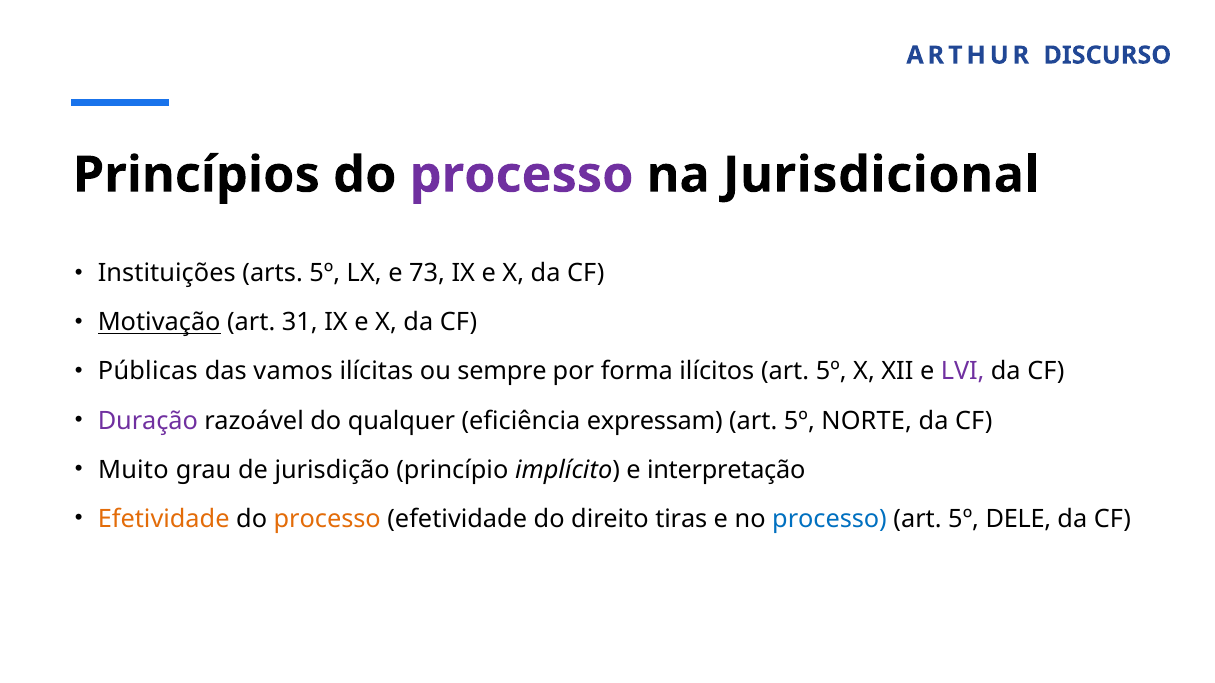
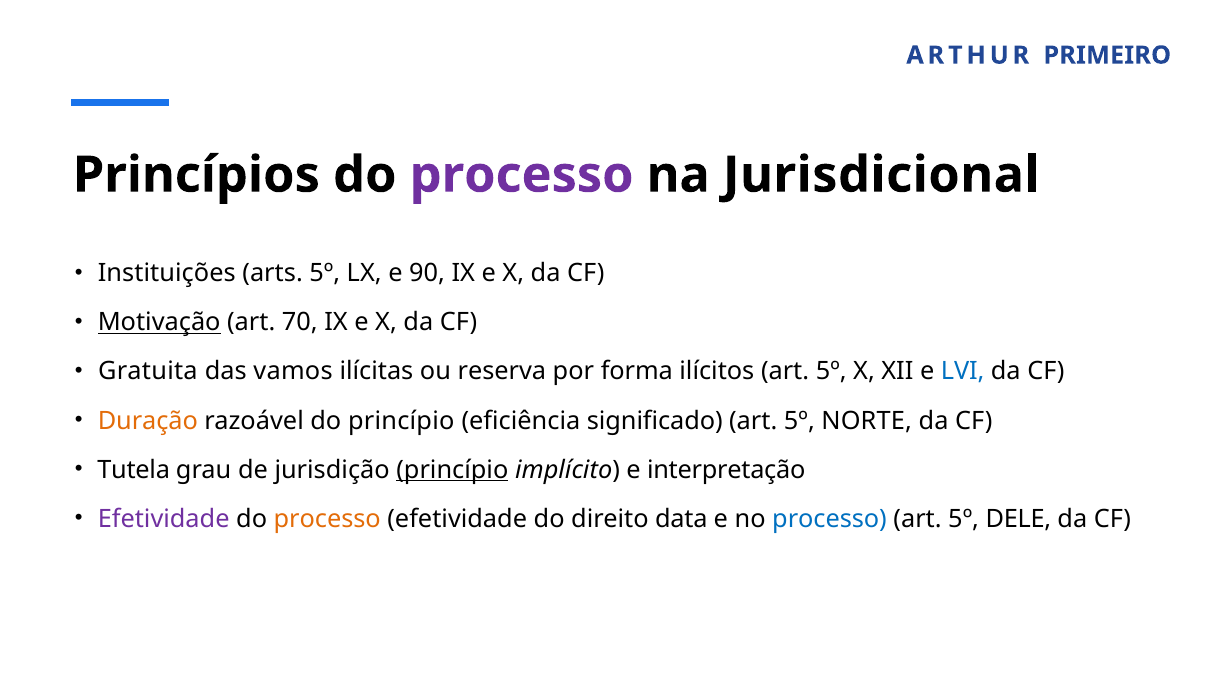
DISCURSO: DISCURSO -> PRIMEIRO (1107, 55)
73: 73 -> 90 (427, 274)
31: 31 -> 70 (300, 323)
Públicas: Públicas -> Gratuita (148, 372)
sempre: sempre -> reserva (502, 372)
LVI colour: purple -> blue (963, 372)
Duração colour: purple -> orange (148, 421)
do qualquer: qualquer -> princípio (401, 421)
expressam: expressam -> significado (655, 421)
Muito: Muito -> Tutela (134, 470)
princípio underline: none -> present (452, 470)
Efetividade colour: orange -> purple (164, 519)
tiras: tiras -> data (681, 519)
